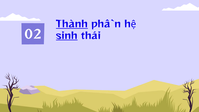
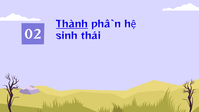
sinh underline: present -> none (67, 36)
